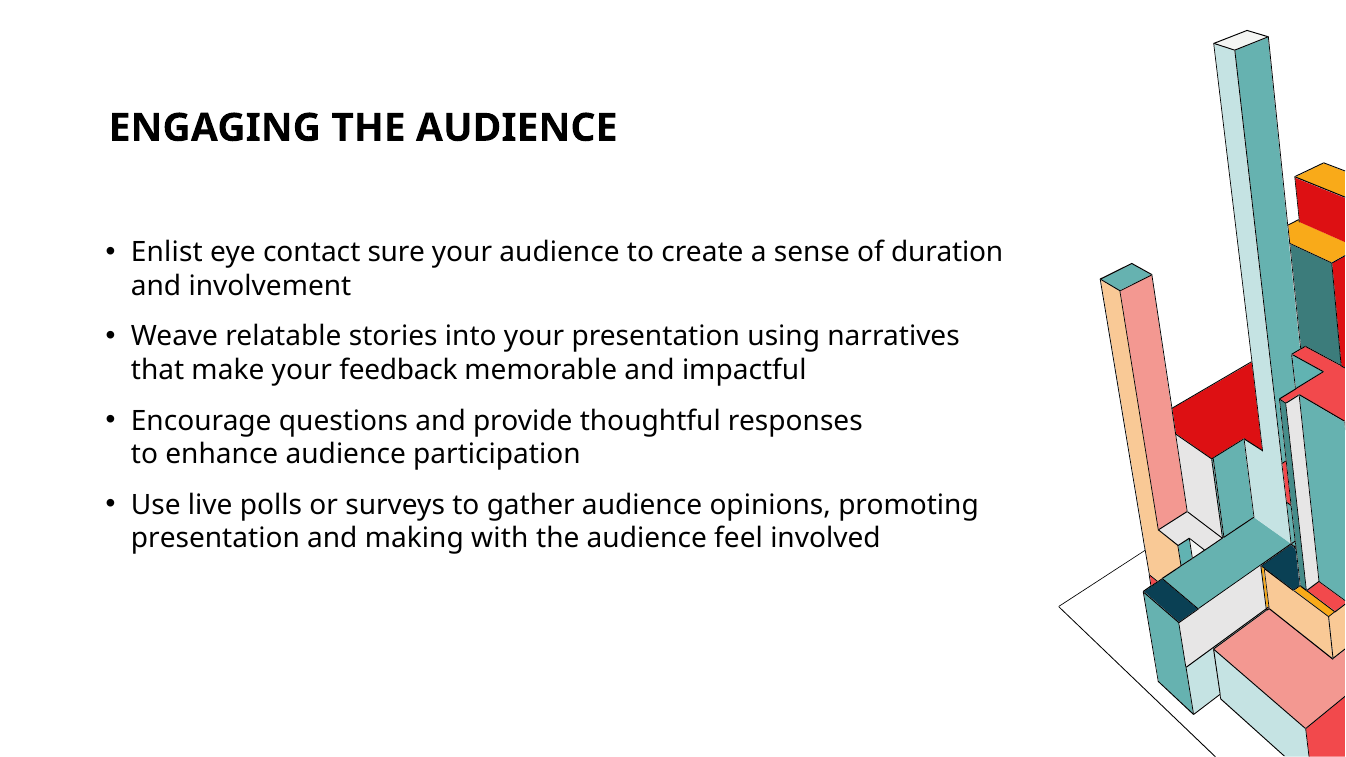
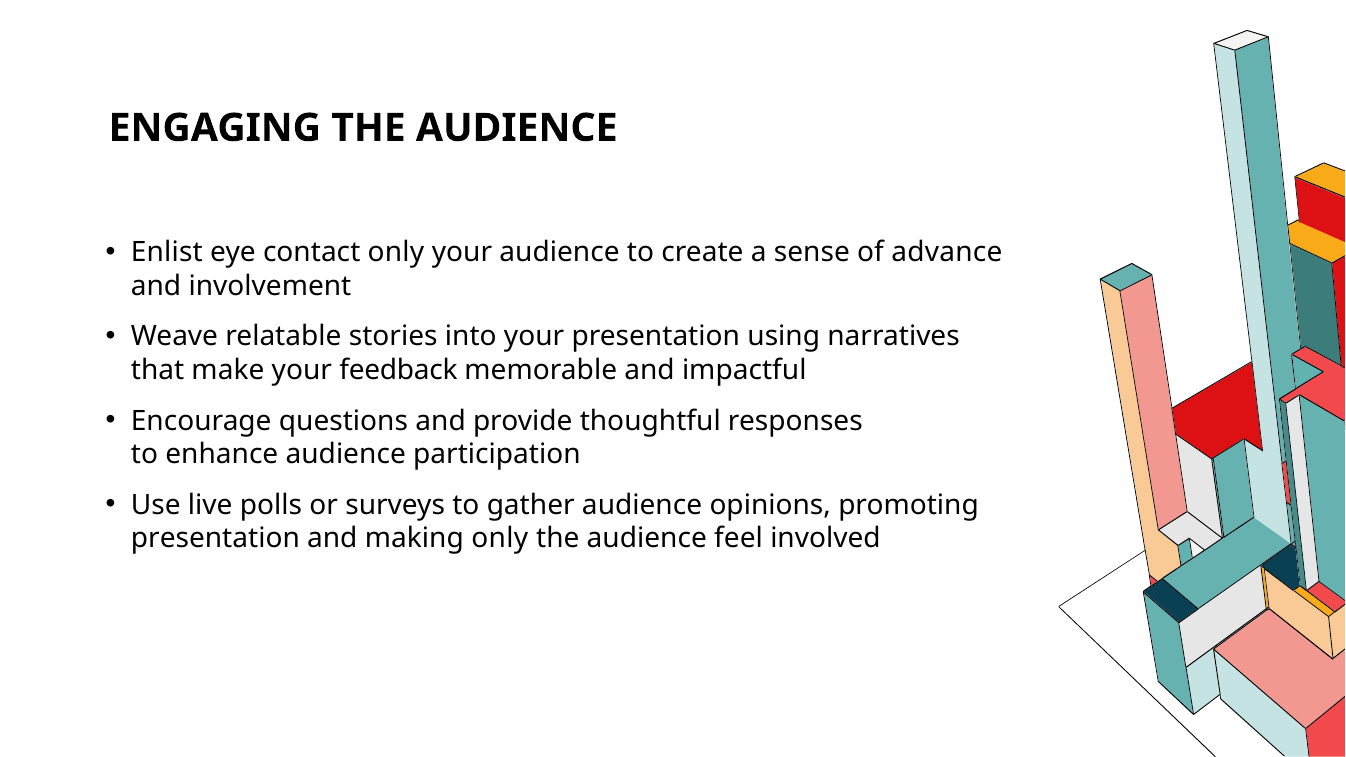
contact sure: sure -> only (396, 253)
duration: duration -> advance (947, 253)
making with: with -> only (500, 539)
